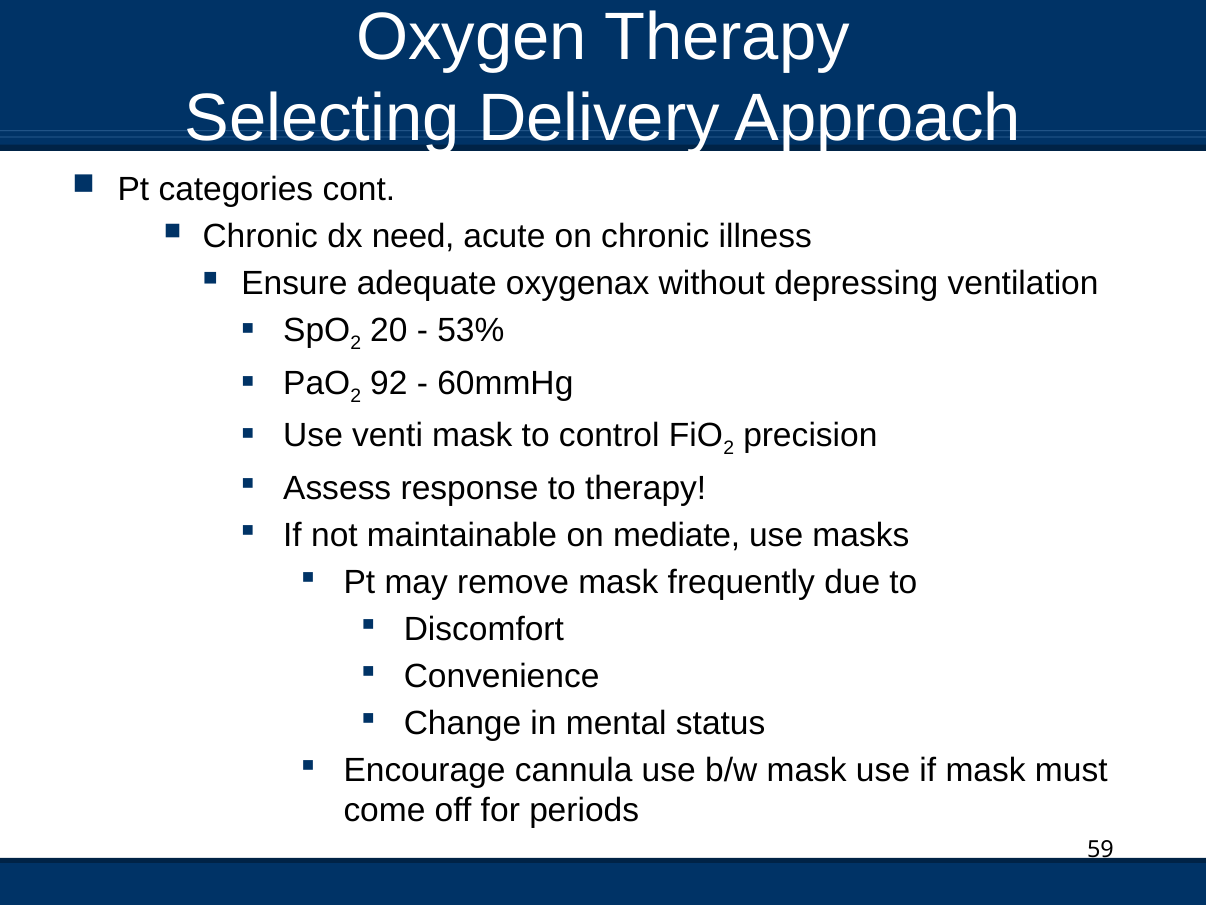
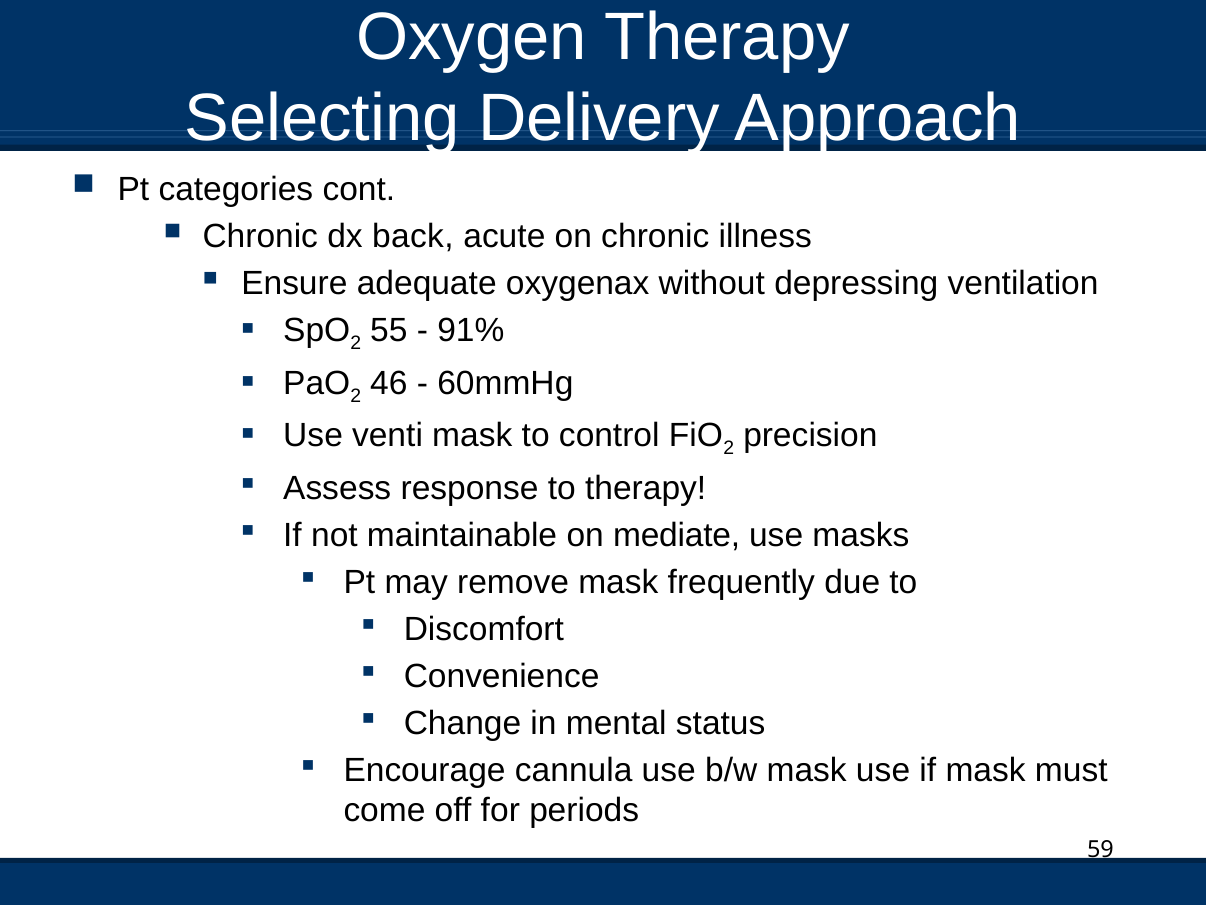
need: need -> back (413, 236)
20: 20 -> 55 (389, 330)
53%: 53% -> 91% (471, 330)
92: 92 -> 46 (389, 383)
